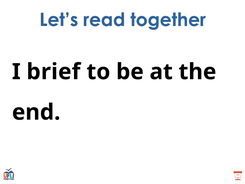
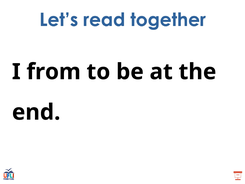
brief: brief -> from (54, 72)
